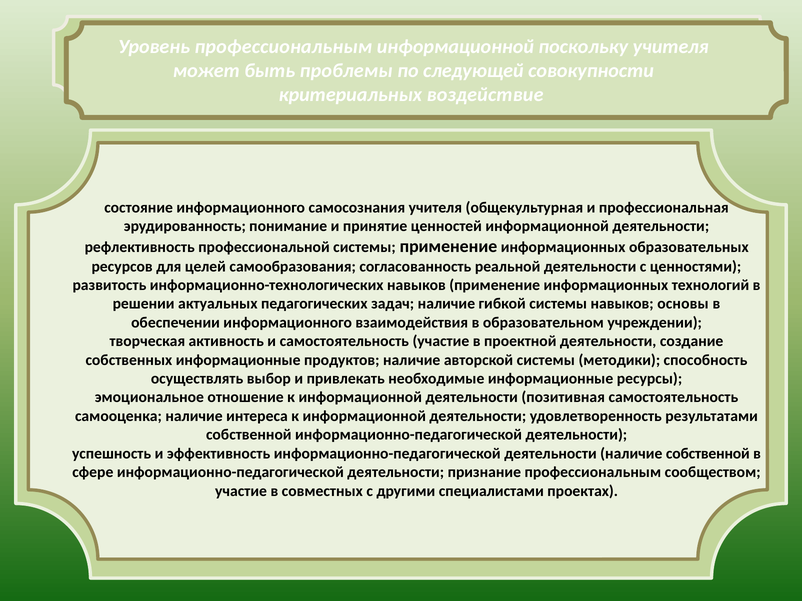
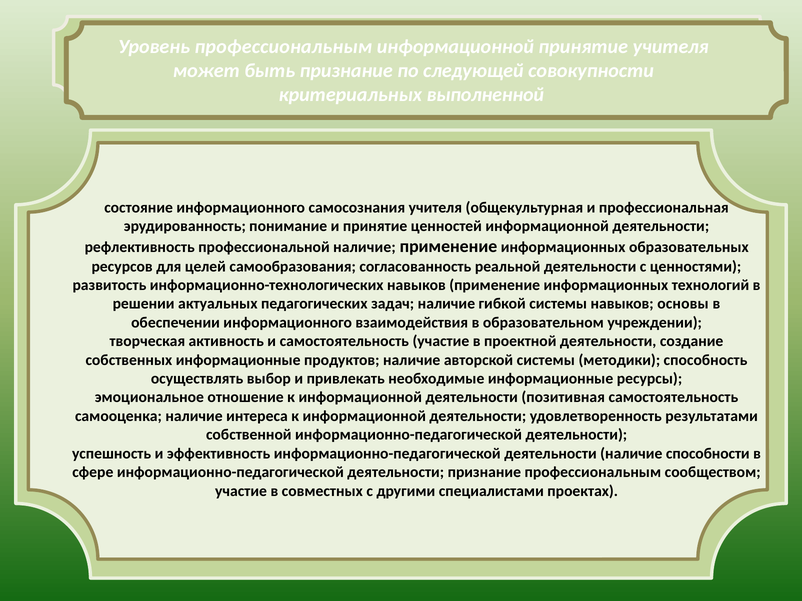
информационной поскольку: поскольку -> принятие (583, 47)
быть проблемы: проблемы -> признание (346, 71)
воздействие: воздействие -> выполненной (485, 95)
профессиональной системы: системы -> наличие (364, 247)
наличие собственной: собственной -> способности (708, 454)
